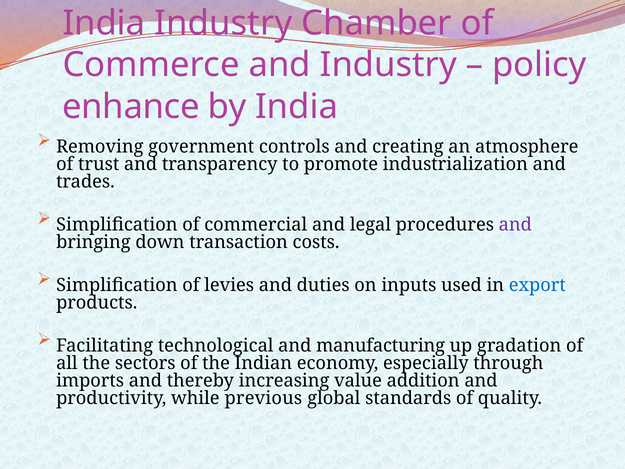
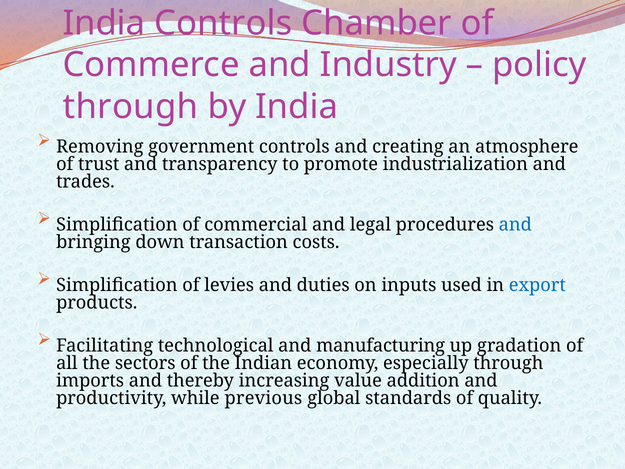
India Industry: Industry -> Controls (223, 23)
enhance: enhance -> through (131, 107)
and colour: purple -> blue (515, 225)
